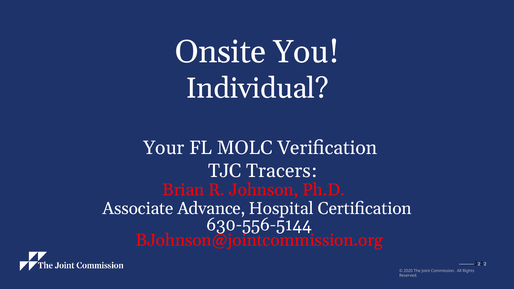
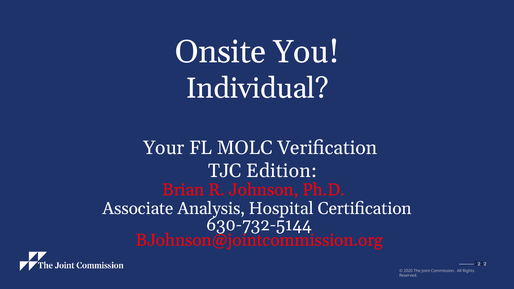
Tracers: Tracers -> Edition (282, 171)
Advance: Advance -> Analysis (211, 209)
630-556-5144: 630-556-5144 -> 630-732-5144 (259, 225)
